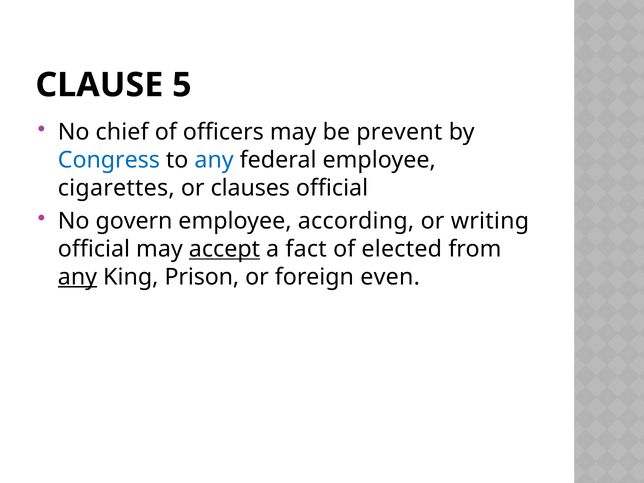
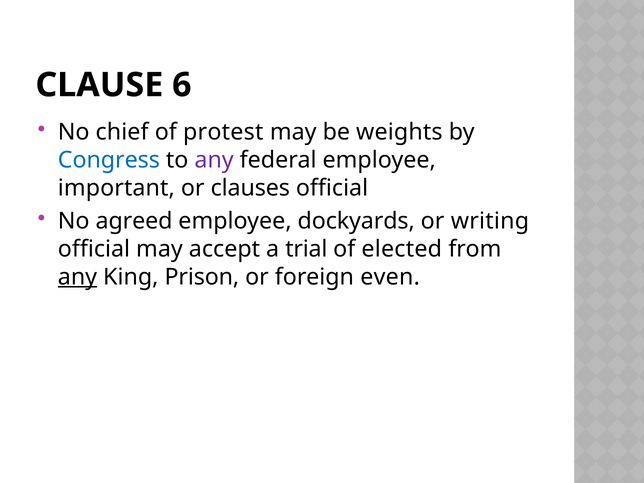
5: 5 -> 6 (182, 85)
officers: officers -> protest (223, 132)
prevent: prevent -> weights (399, 132)
any colour: blue -> purple (214, 160)
cigarettes: cigarettes -> important (116, 188)
govern: govern -> agreed (134, 221)
according: according -> dockyards (356, 221)
accept underline: present -> none (224, 249)
fact: fact -> trial (306, 249)
